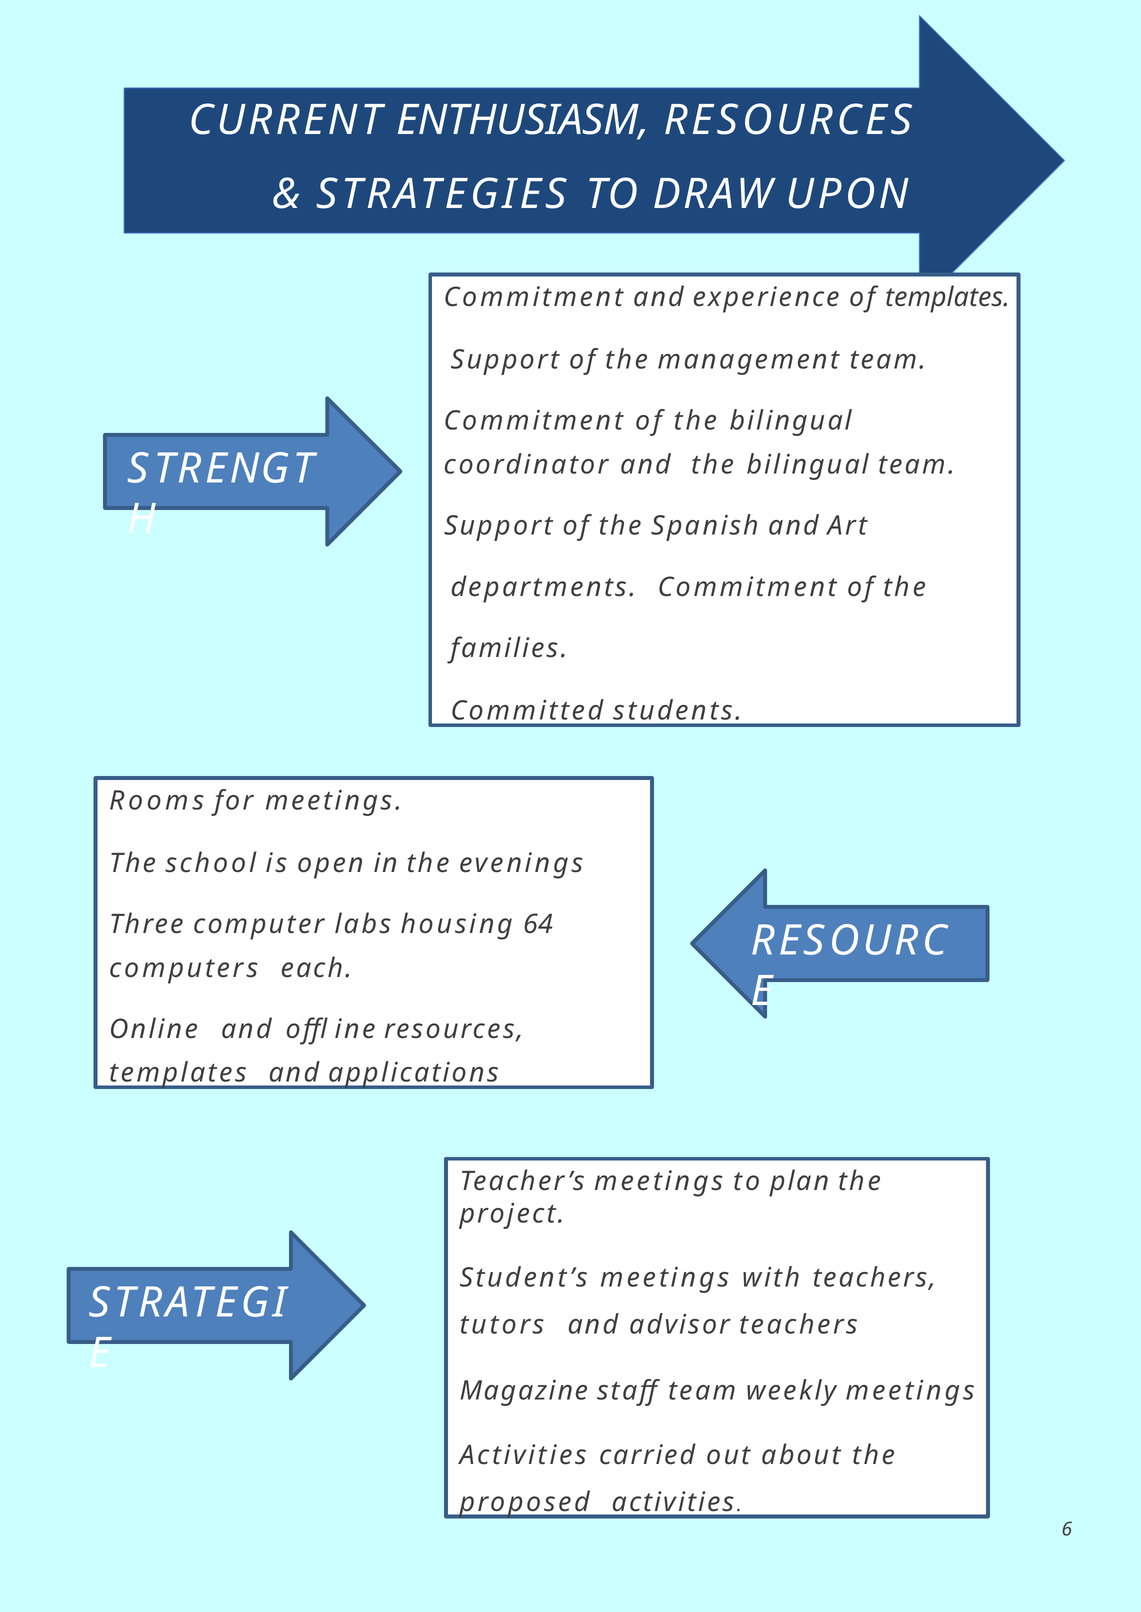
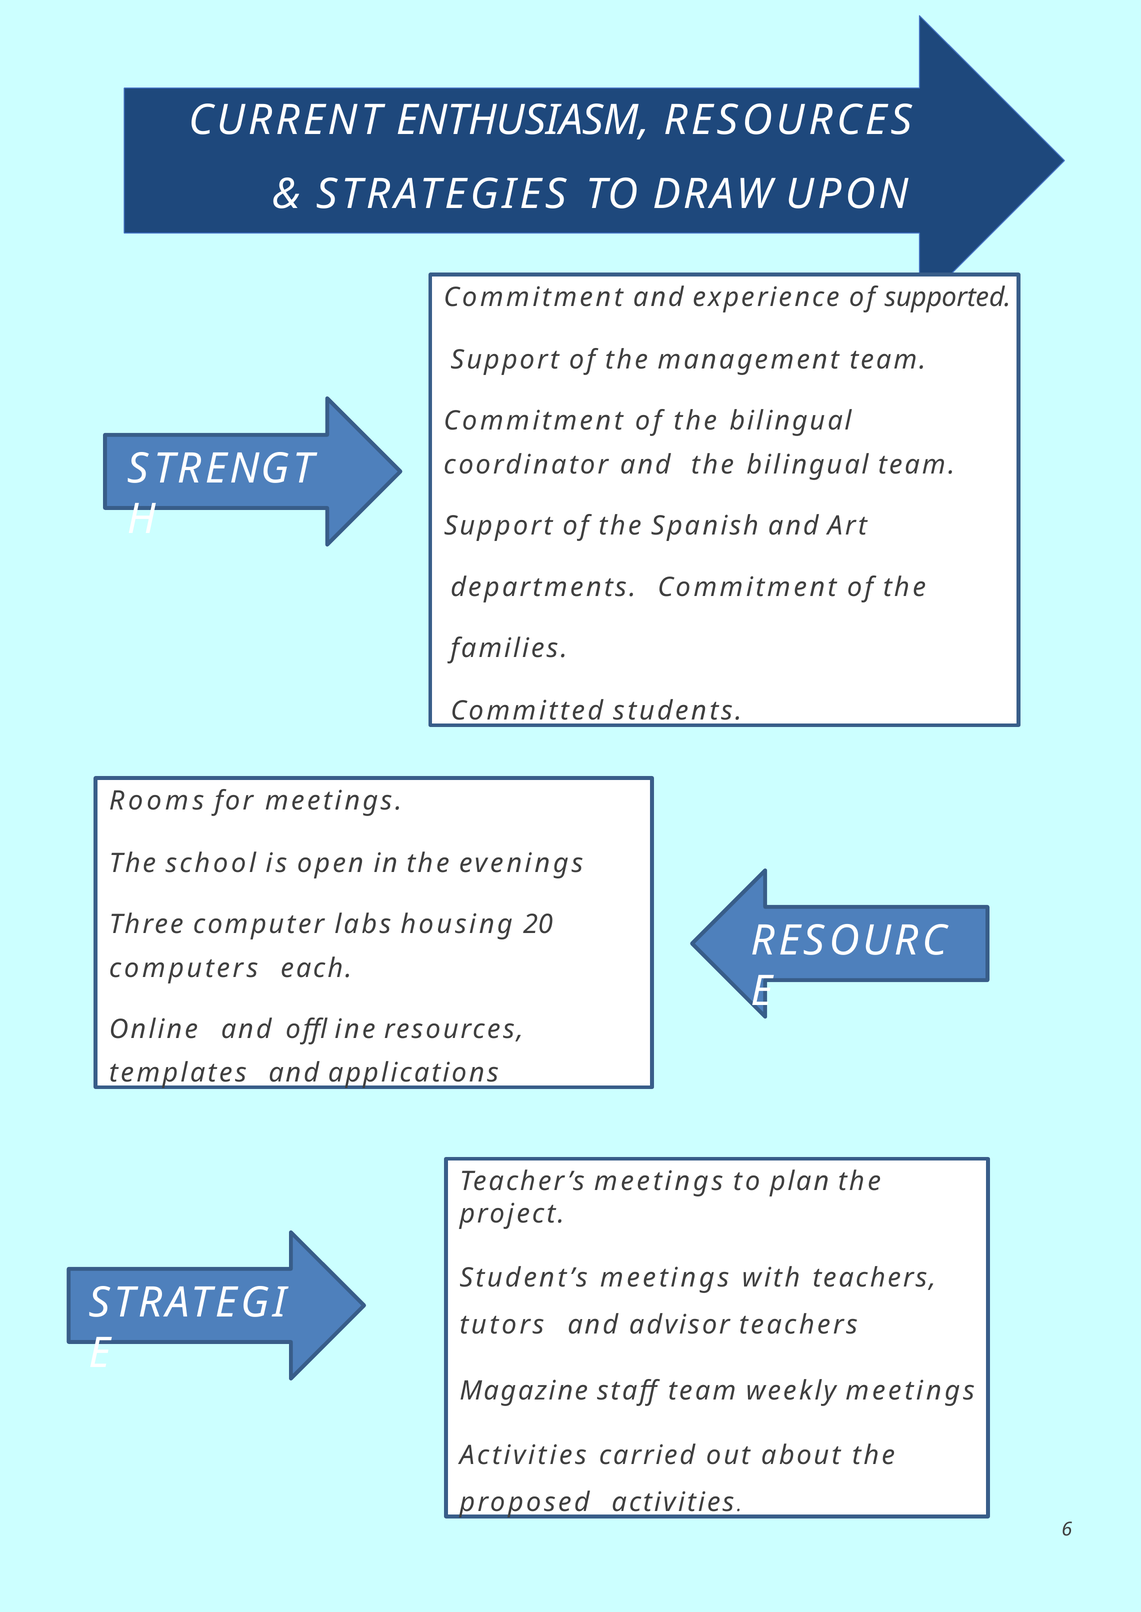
of templates: templates -> supported (948, 298)
64: 64 -> 20 (538, 925)
